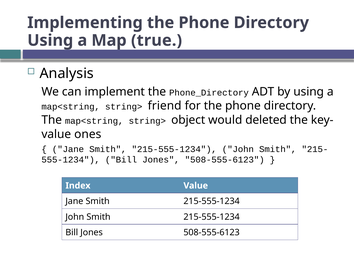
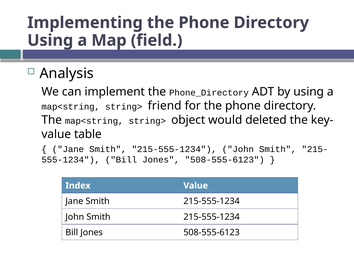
true: true -> field (157, 40)
ones: ones -> table (88, 134)
